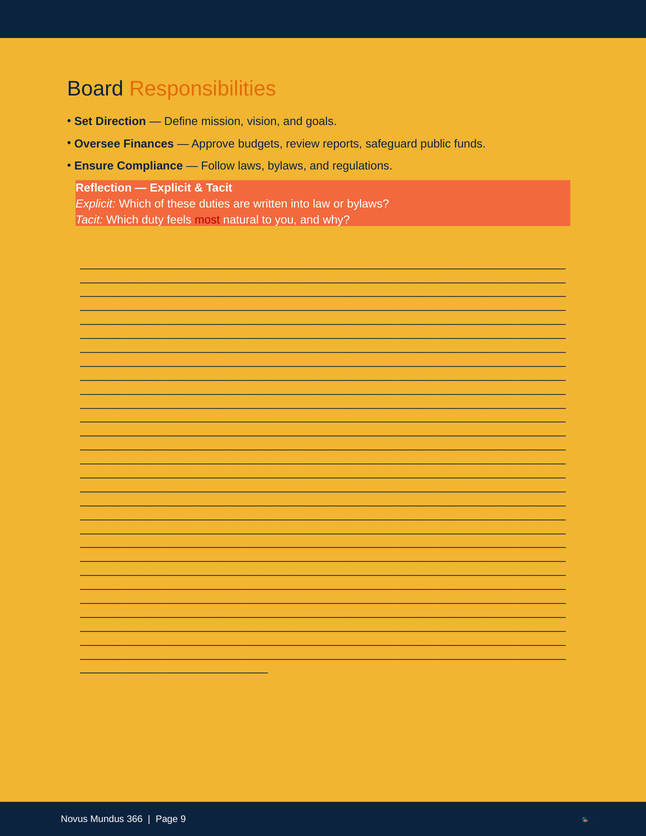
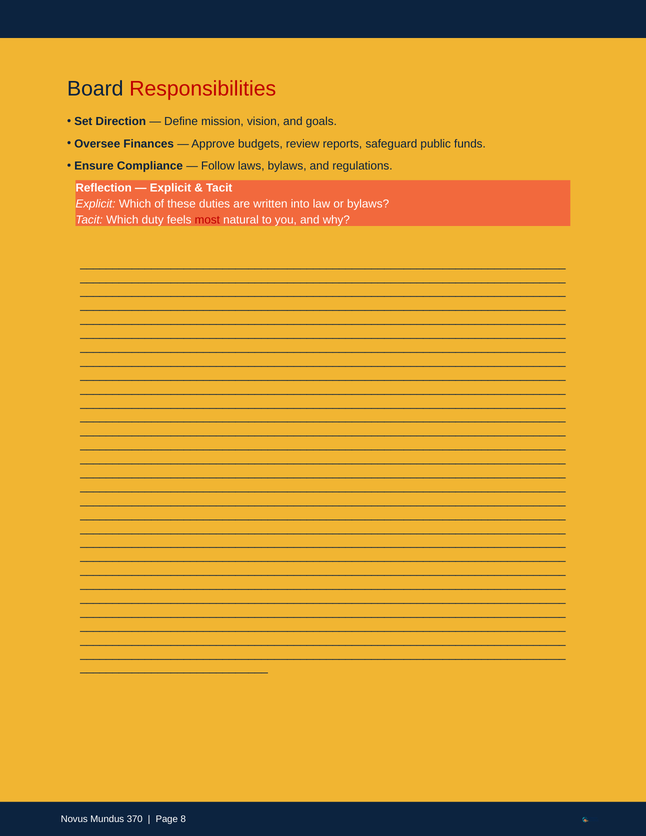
Responsibilities colour: orange -> red (203, 89)
366: 366 -> 370 (135, 819)
9: 9 -> 8 (183, 819)
